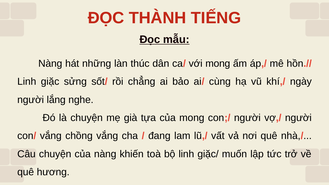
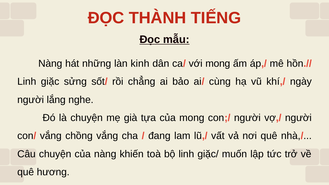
thúc: thúc -> kinh (140, 64)
